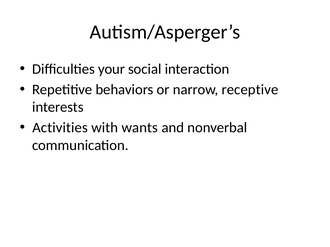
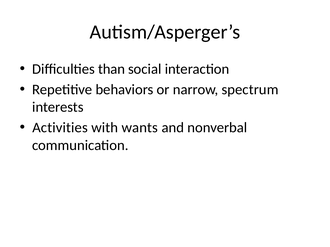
your: your -> than (112, 69)
receptive: receptive -> spectrum (250, 90)
